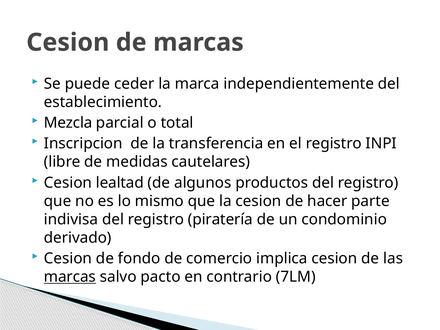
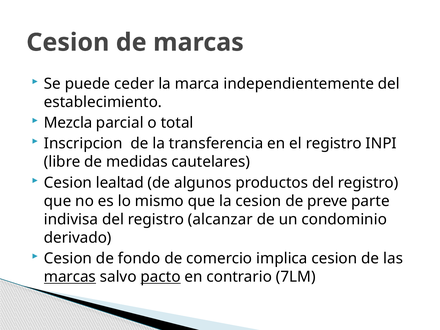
hacer: hacer -> preve (327, 201)
piratería: piratería -> alcanzar (220, 219)
pacto underline: none -> present (161, 277)
